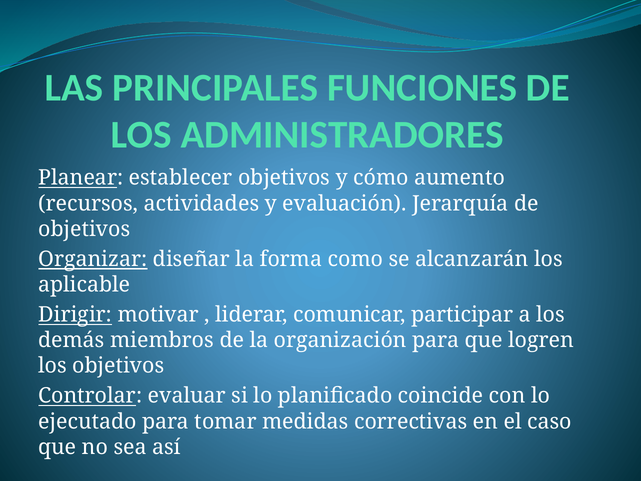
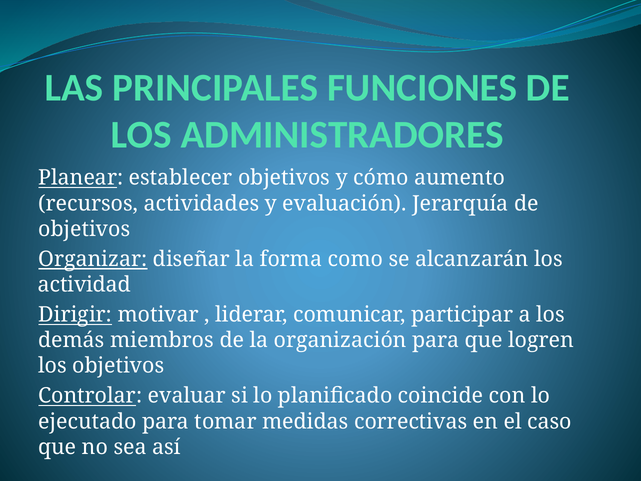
aplicable: aplicable -> actividad (84, 285)
